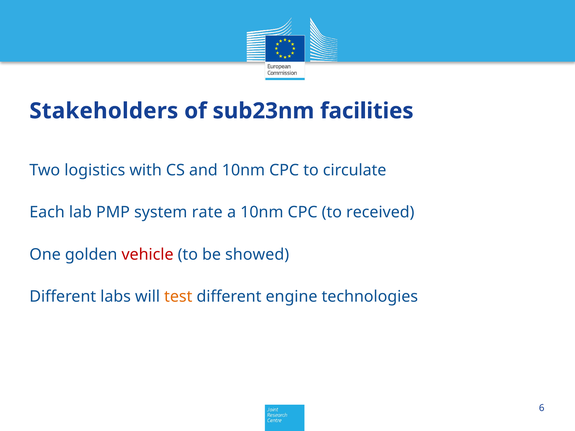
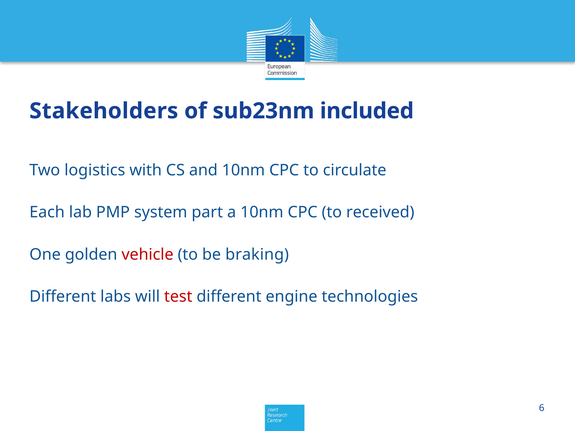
facilities: facilities -> included (367, 111)
rate: rate -> part (207, 213)
showed: showed -> braking (257, 255)
test colour: orange -> red (178, 297)
